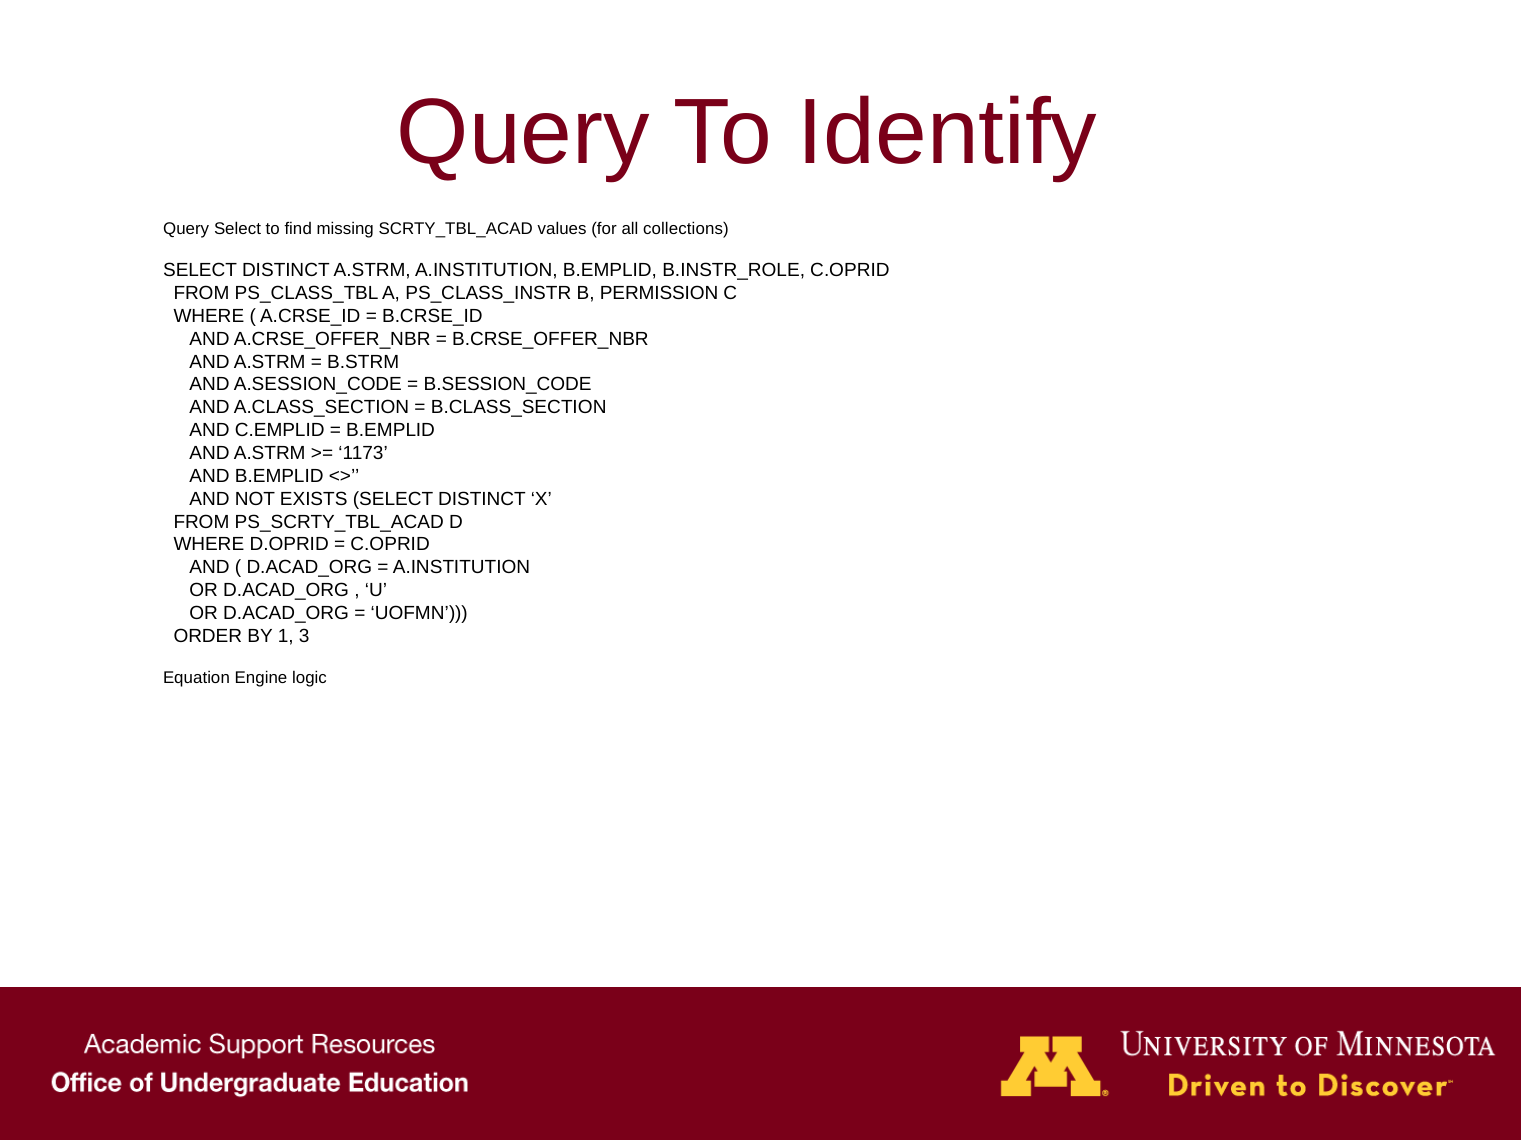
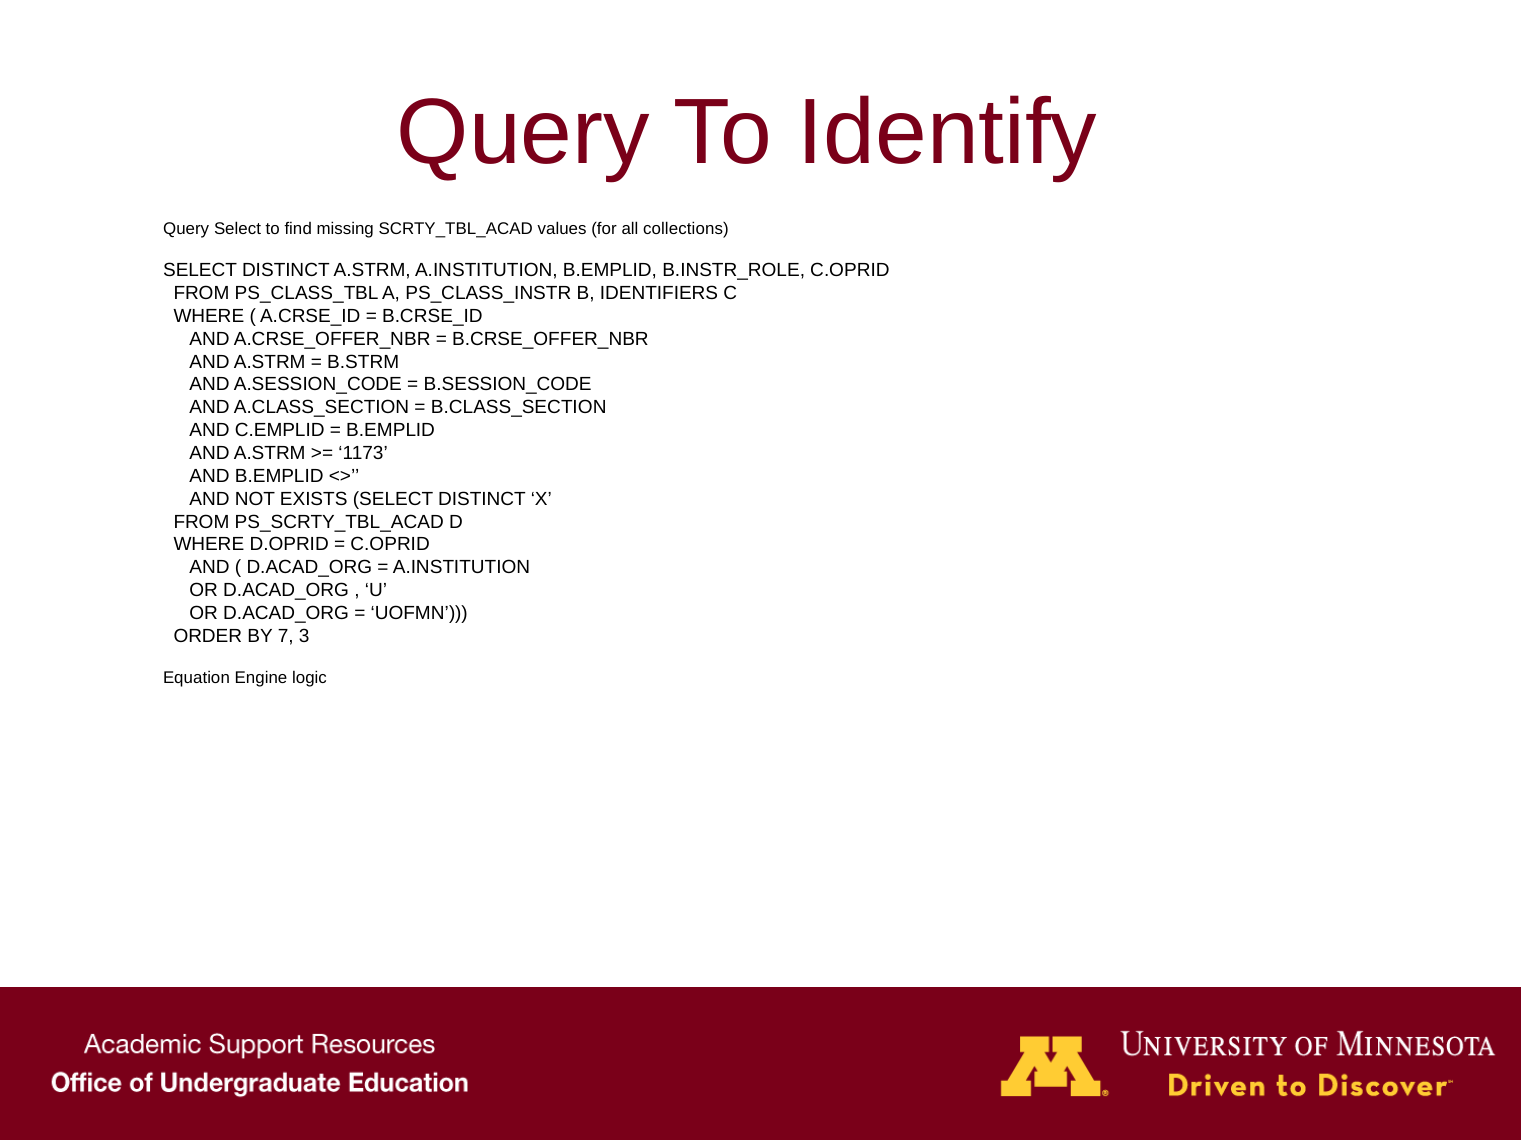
PERMISSION: PERMISSION -> IDENTIFIERS (659, 293)
1: 1 -> 7 (286, 637)
